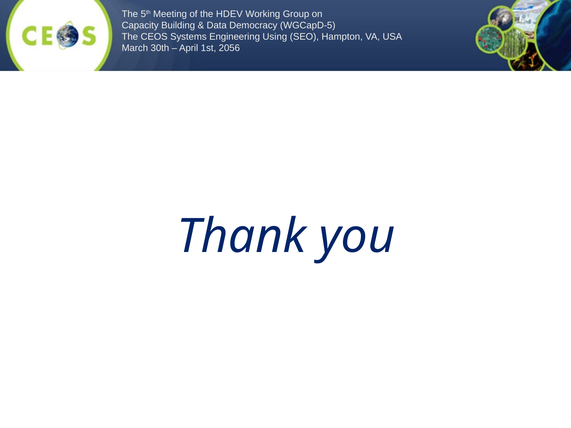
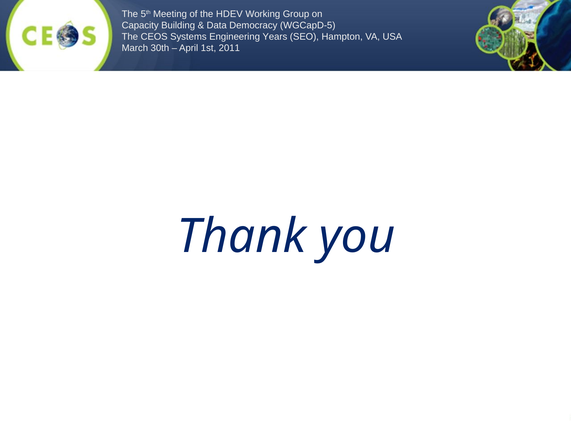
Using: Using -> Years (275, 37)
2056: 2056 -> 2011 (229, 48)
